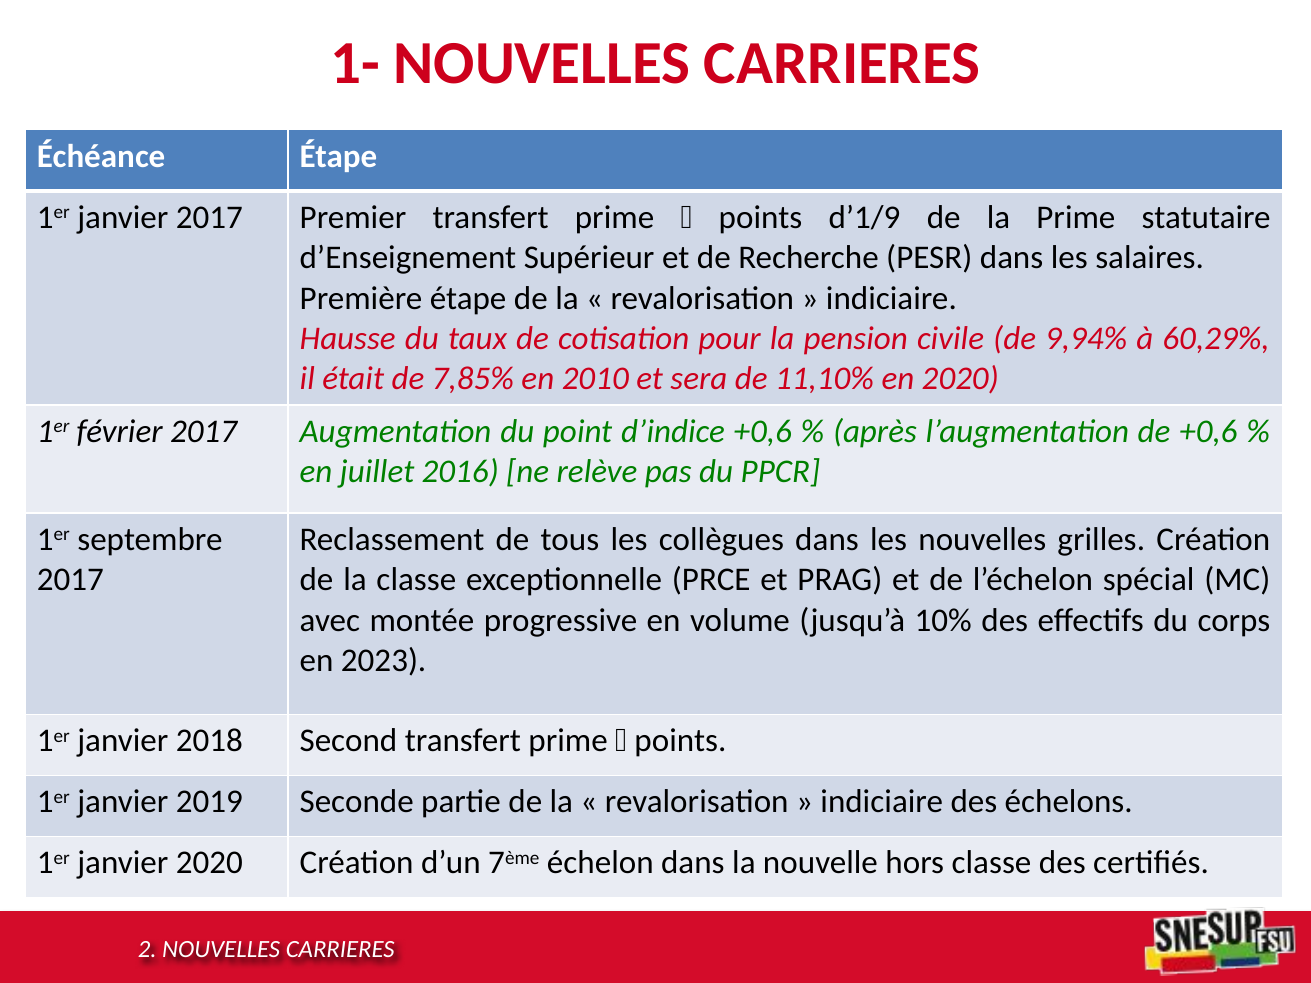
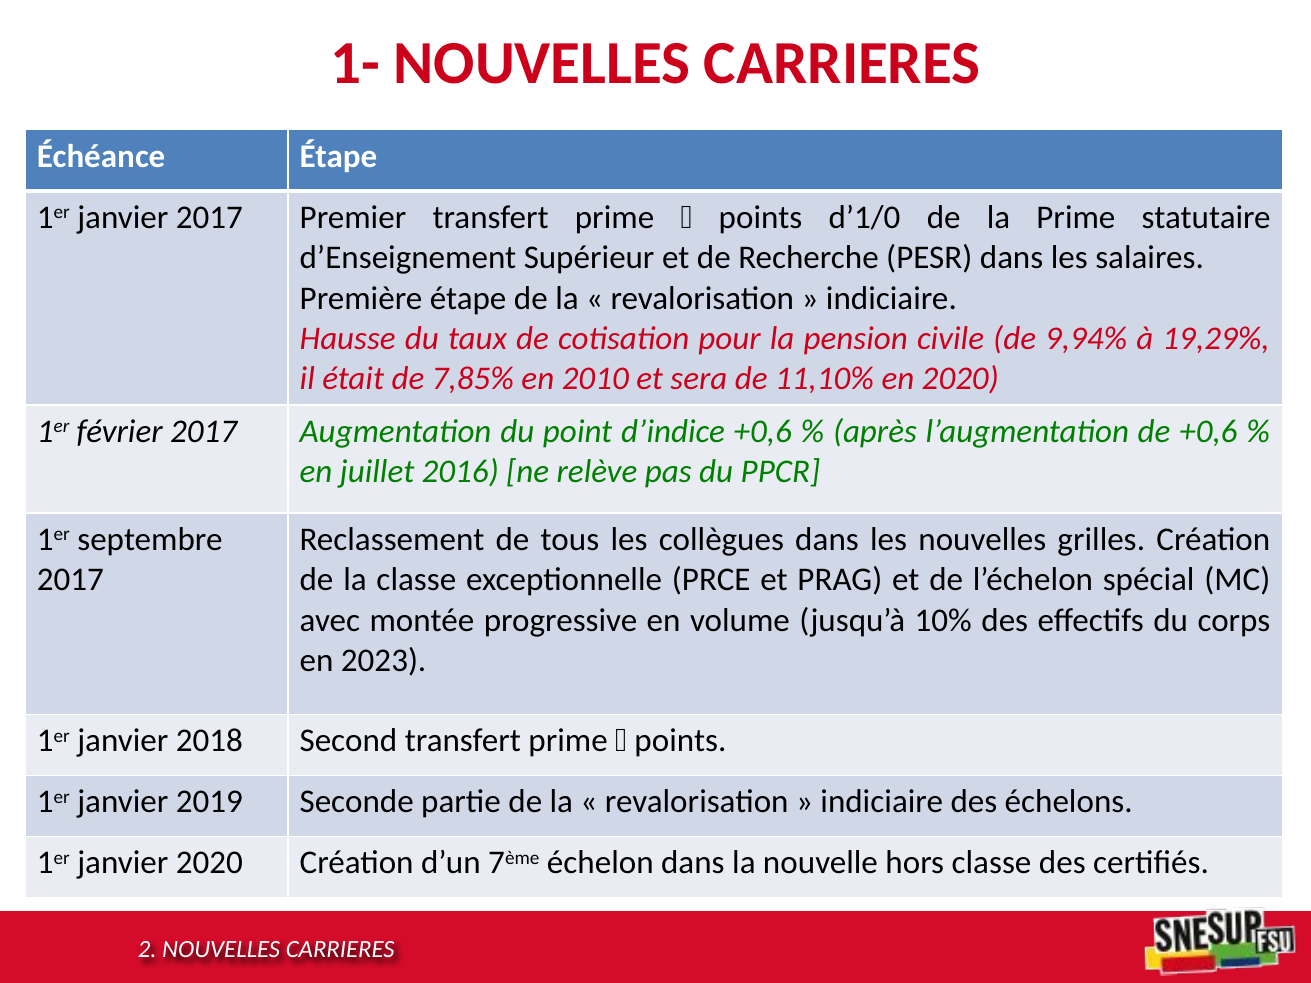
d’1/9: d’1/9 -> d’1/0 (864, 217)
60,29%: 60,29% -> 19,29% (1216, 339)
